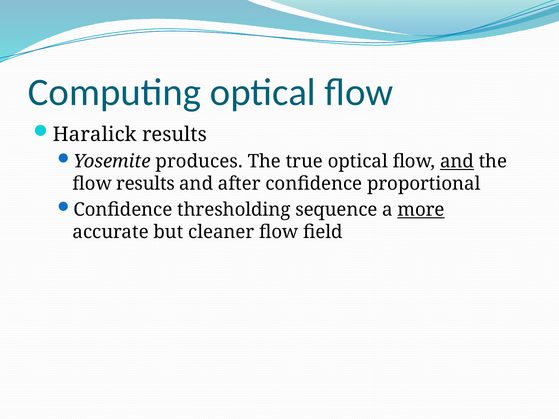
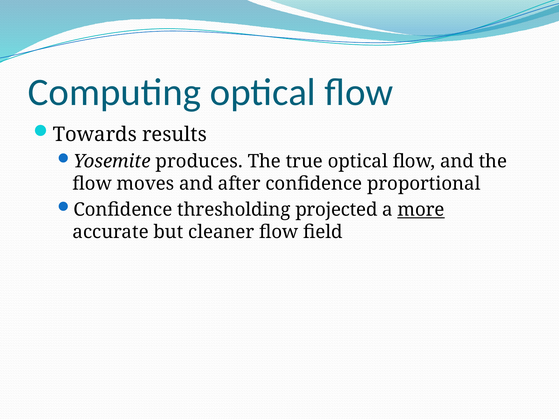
Haralick: Haralick -> Towards (95, 135)
and underline: present -> none (457, 162)
flow results: results -> moves (145, 184)
sequence: sequence -> projected (336, 210)
